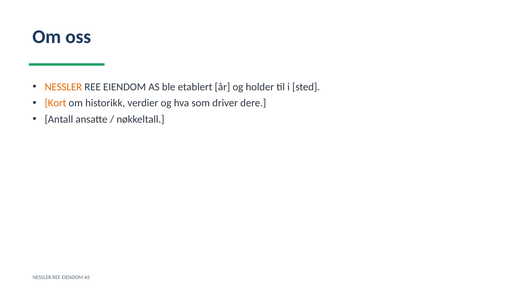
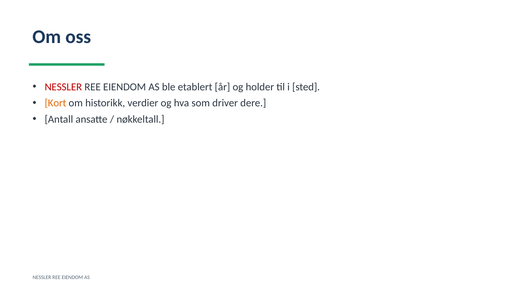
NESSLER colour: orange -> red (63, 87)
